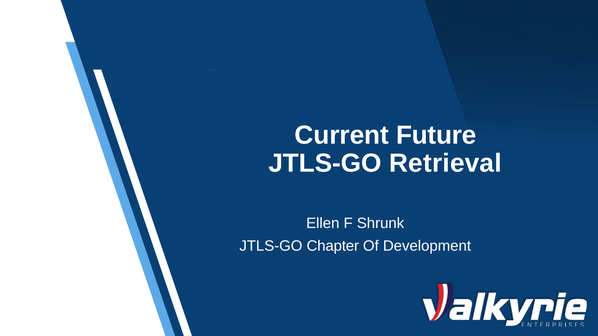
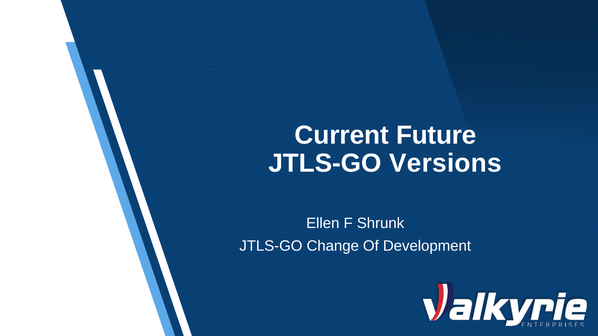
Retrieval: Retrieval -> Versions (445, 163)
Chapter: Chapter -> Change (333, 246)
